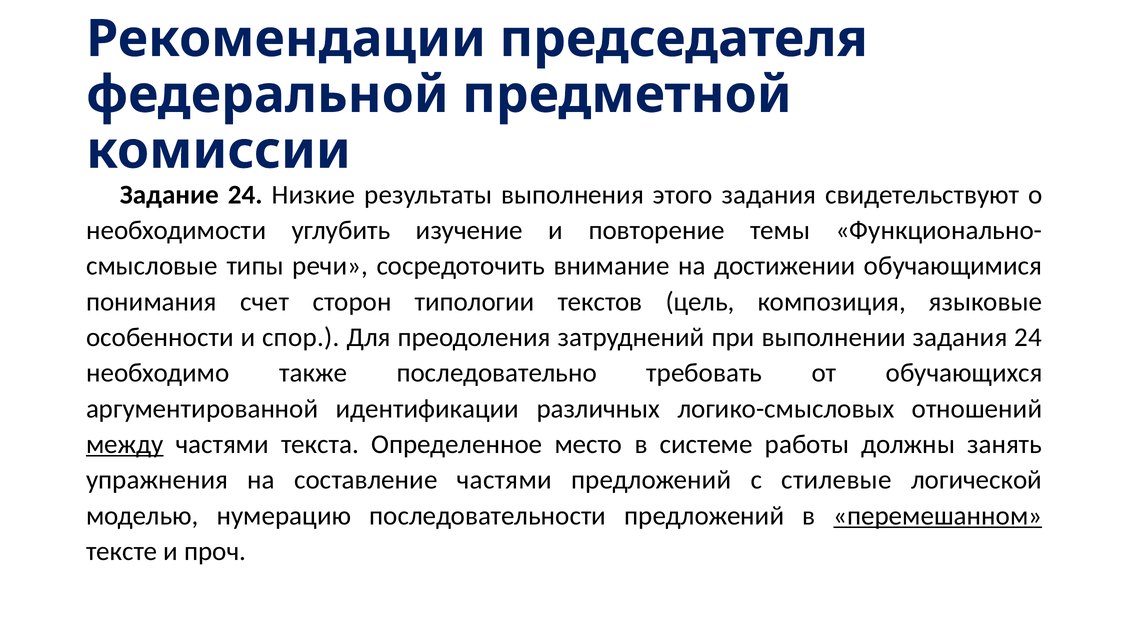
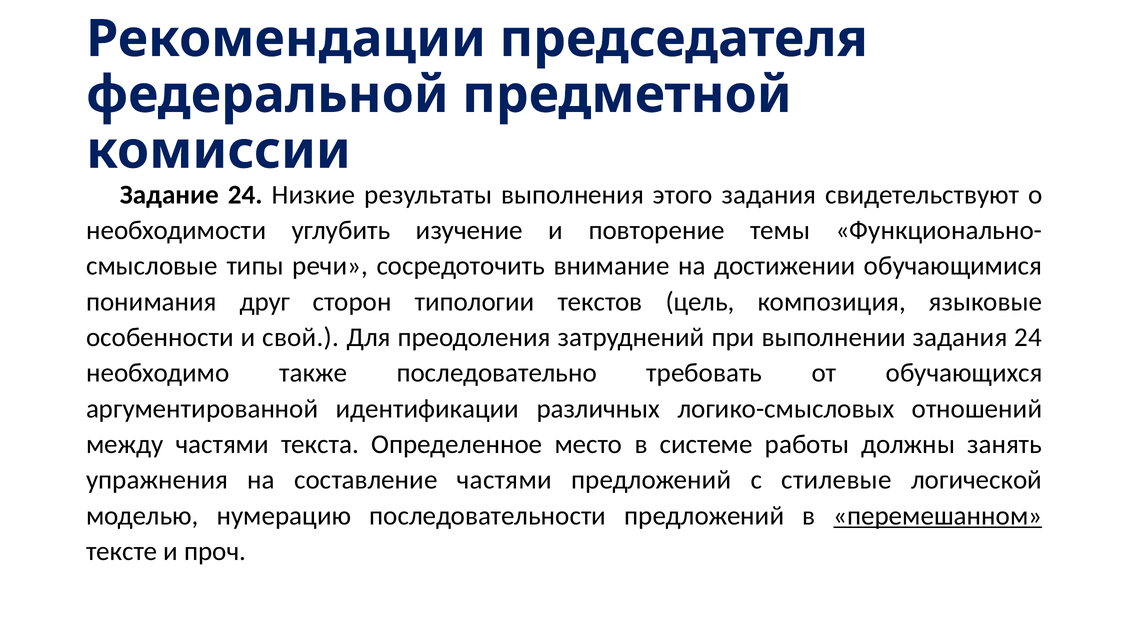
счет: счет -> друг (265, 302)
спор: спор -> свой (301, 338)
между underline: present -> none (125, 445)
